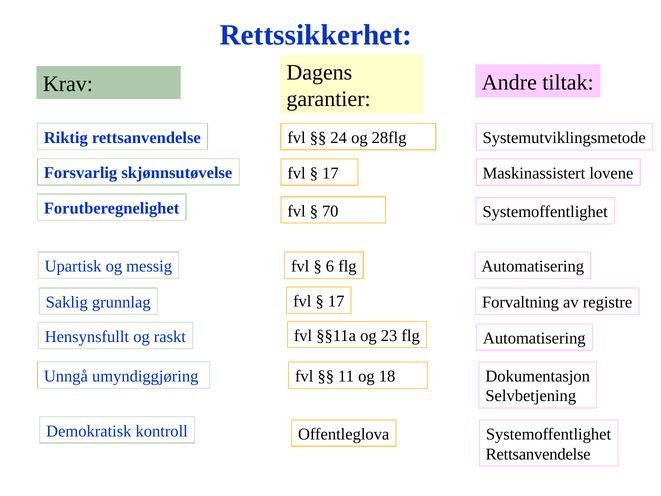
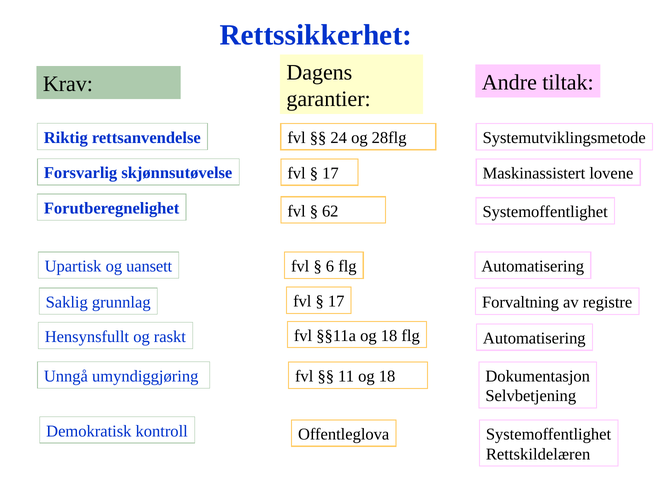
70: 70 -> 62 (330, 211)
messig: messig -> uansett (149, 266)
§§11a og 23: 23 -> 18 (389, 336)
Rettsanvendelse: Rettsanvendelse -> Rettskildelæren (538, 454)
